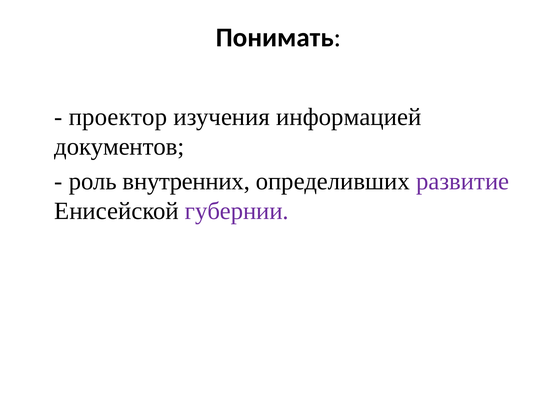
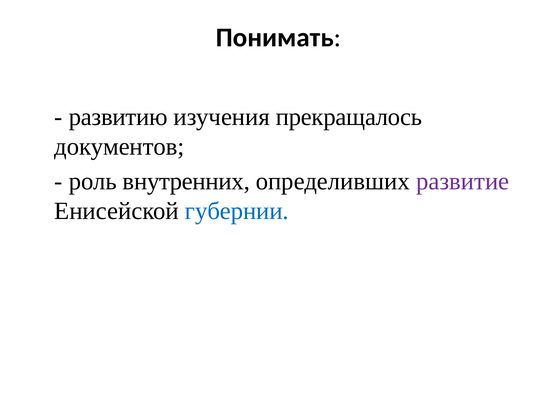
проектор: проектор -> развитию (118, 117)
информацией: информацией -> прекращалось (349, 117)
губернии colour: purple -> blue (237, 211)
